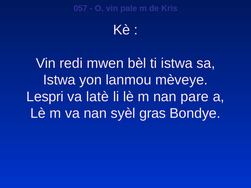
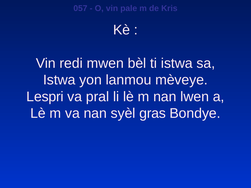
latè: latè -> pral (98, 97)
pare: pare -> lwen (195, 97)
